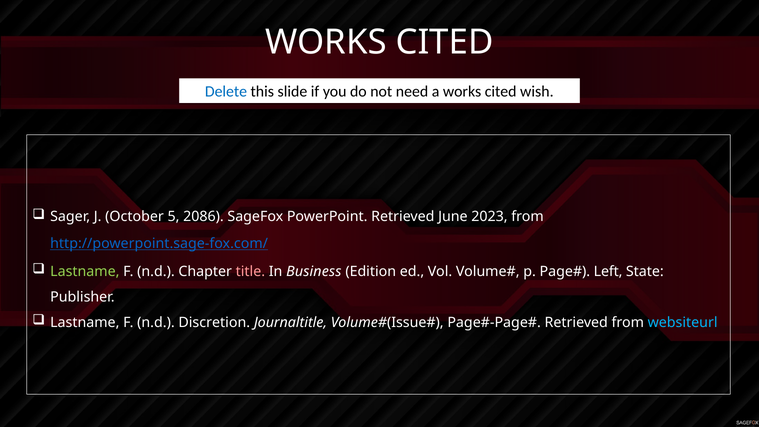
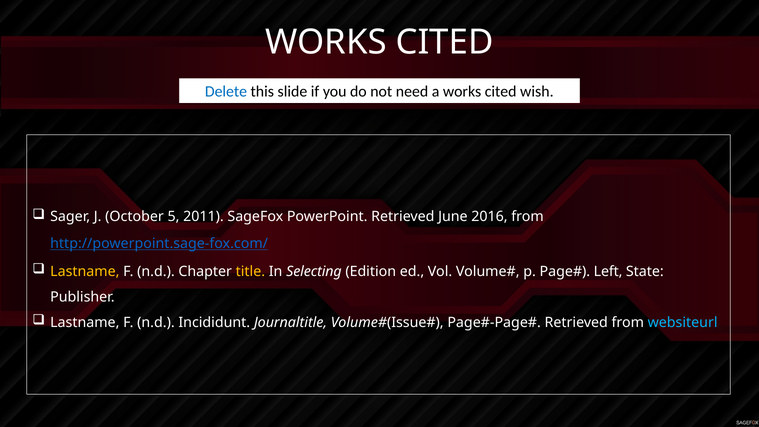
2086: 2086 -> 2011 (203, 217)
2023: 2023 -> 2016 (489, 217)
Lastname colour: light green -> yellow (85, 271)
title colour: pink -> yellow (250, 271)
Business: Business -> Selecting (314, 271)
Discretion: Discretion -> Incididunt (214, 323)
